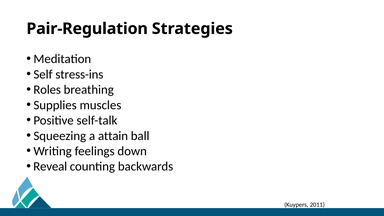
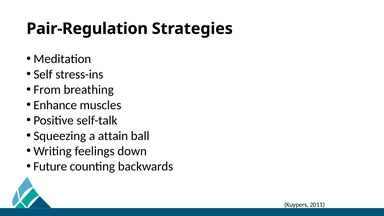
Roles: Roles -> From (47, 90)
Supplies: Supplies -> Enhance (55, 105)
Reveal: Reveal -> Future (50, 167)
